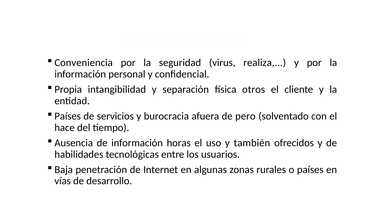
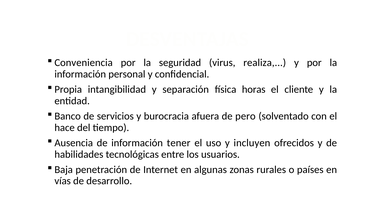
otros: otros -> horas (254, 89)
Países: Países -> Banco (68, 116)
horas: horas -> tener (179, 143)
también: también -> incluyen (252, 143)
